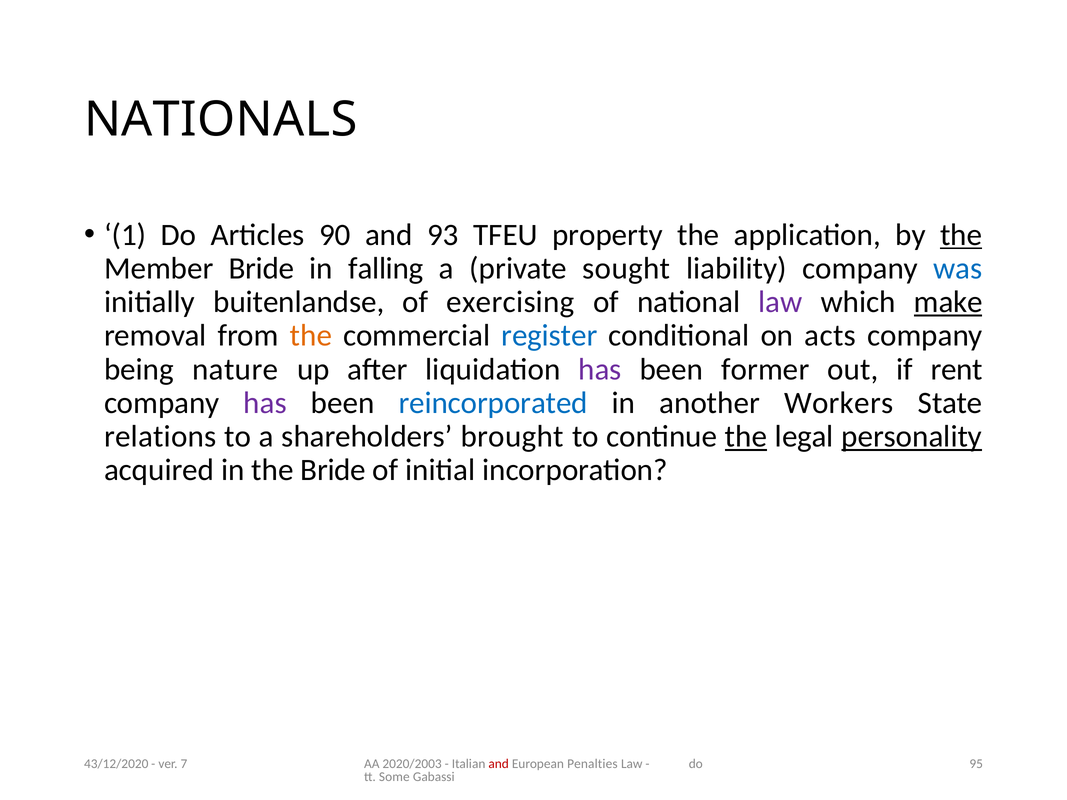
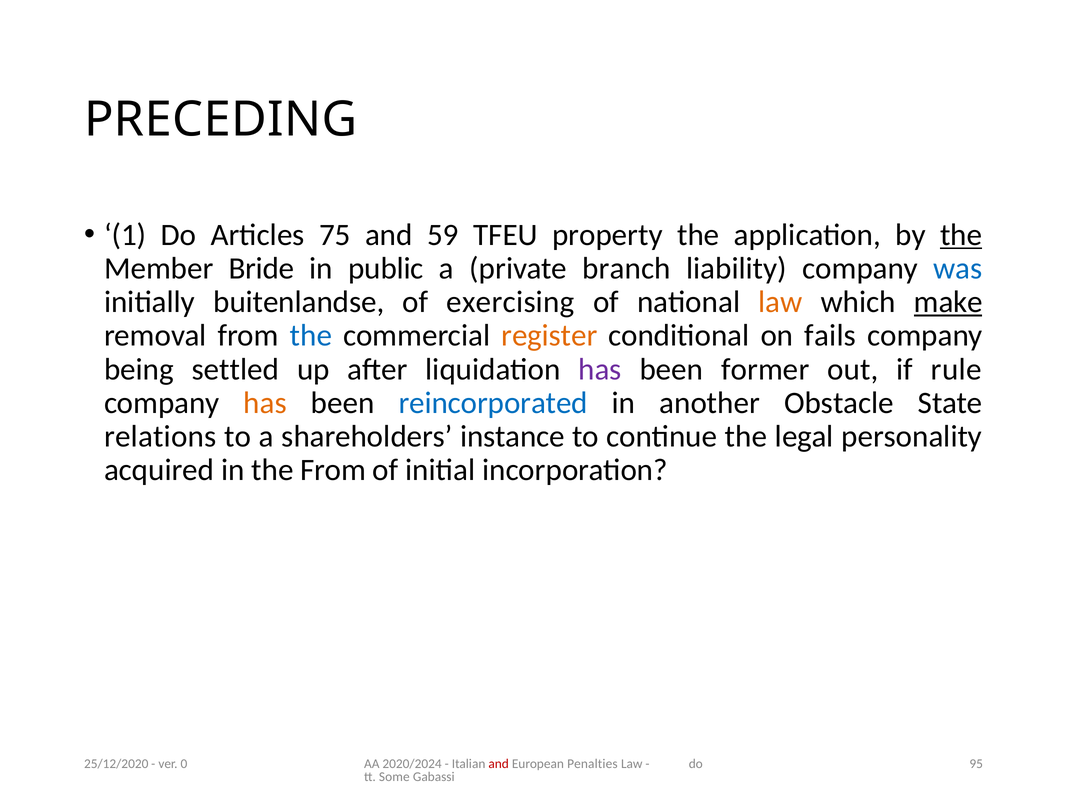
NATIONALS: NATIONALS -> PRECEDING (221, 120)
90: 90 -> 75 (335, 235)
93: 93 -> 59 (443, 235)
falling: falling -> public (386, 269)
sought: sought -> branch (626, 269)
law colour: purple -> orange (780, 302)
the colour: orange -> blue (311, 336)
register colour: blue -> orange (549, 336)
acts: acts -> fails (830, 336)
nature: nature -> settled (235, 369)
rent: rent -> rule (956, 369)
has colour: purple -> orange (265, 403)
Workers: Workers -> Obstacle (839, 403)
brought: brought -> instance (512, 437)
the underline: present -> none (746, 437)
personality underline: present -> none (912, 437)
the Bride: Bride -> From (333, 470)
2020/2003: 2020/2003 -> 2020/2024 (412, 764)
43/12/2020: 43/12/2020 -> 25/12/2020 (116, 764)
7: 7 -> 0 (184, 764)
